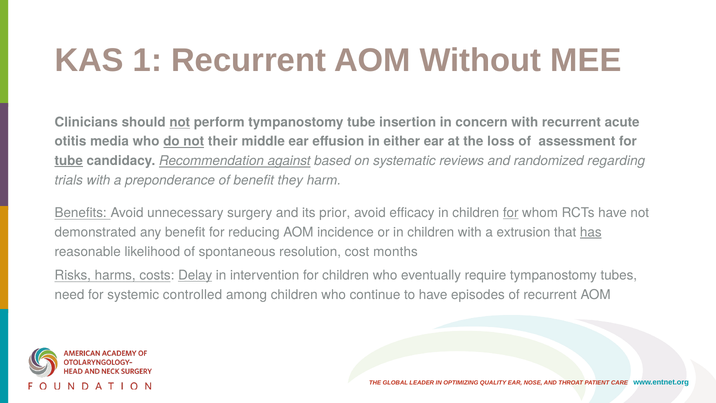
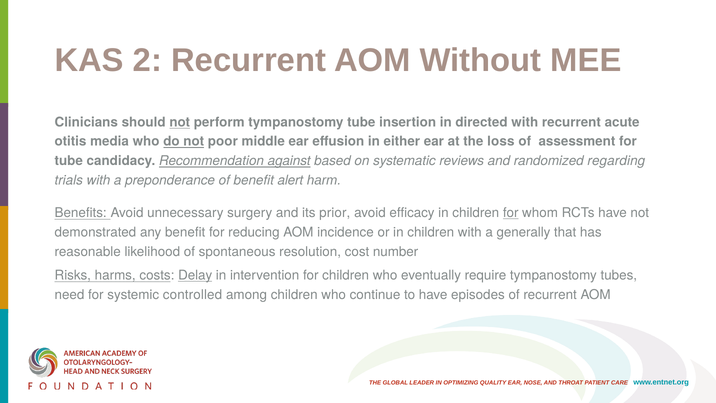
1: 1 -> 2 (147, 60)
concern: concern -> directed (482, 122)
their: their -> poor (223, 141)
tube underline: present -> none (69, 161)
they: they -> alert (290, 180)
extrusion: extrusion -> generally (523, 232)
has underline: present -> none (591, 232)
months: months -> number (396, 251)
